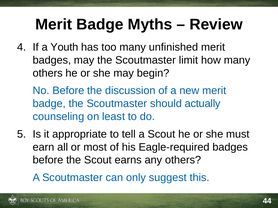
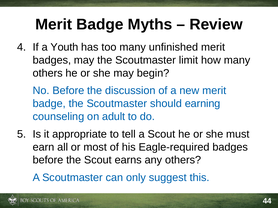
actually: actually -> earning (203, 104)
least: least -> adult (114, 117)
